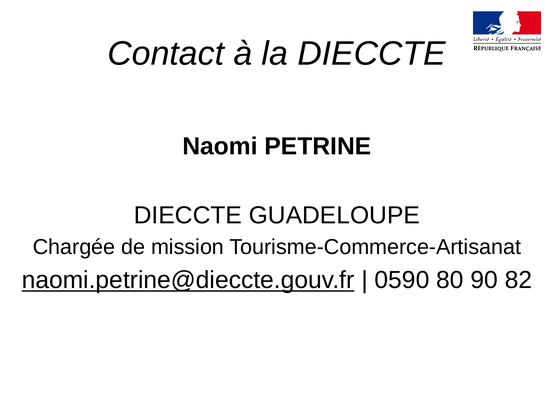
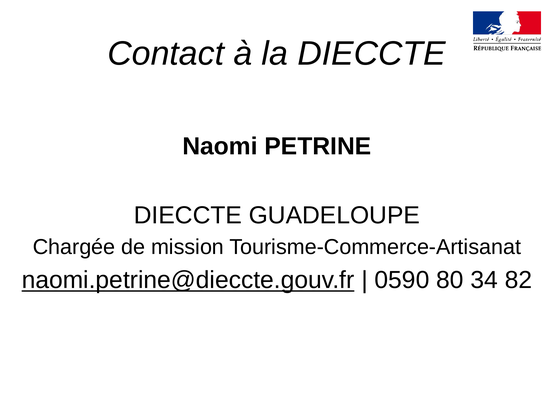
90: 90 -> 34 (484, 280)
